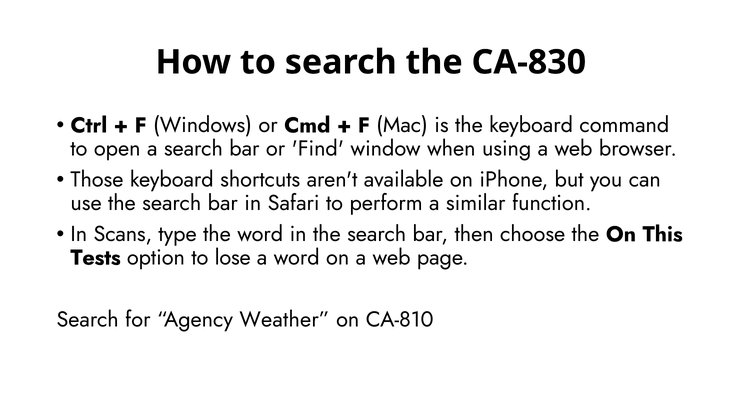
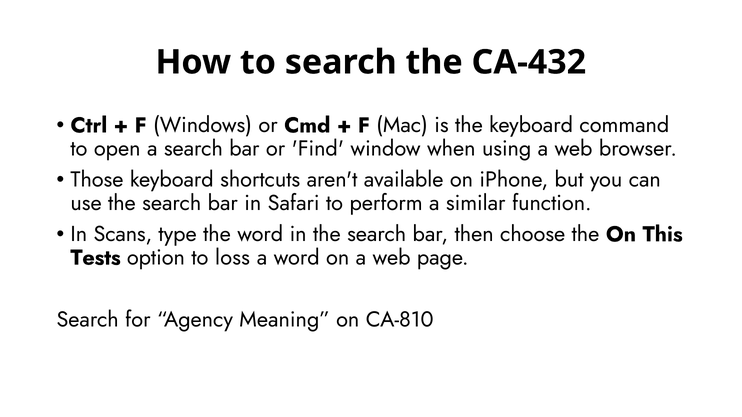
CA-830: CA-830 -> CA-432 (529, 62)
lose: lose -> loss (233, 258)
Weather: Weather -> Meaning (285, 320)
